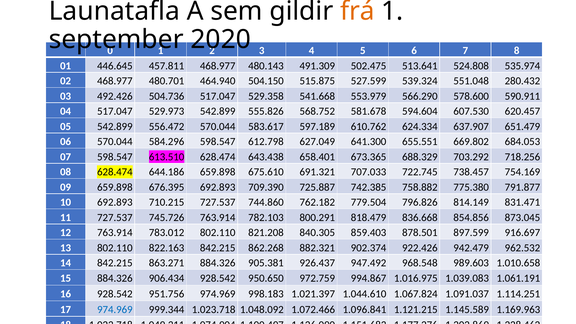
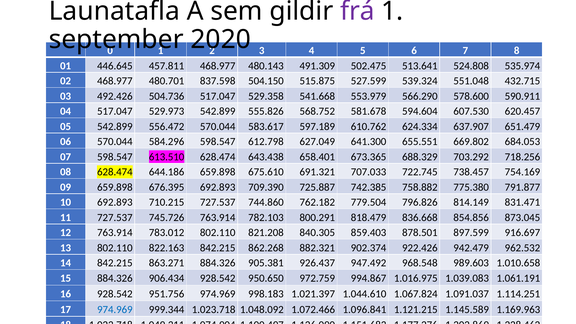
frá colour: orange -> purple (357, 11)
464.940: 464.940 -> 837.598 (218, 81)
280.432: 280.432 -> 432.715 (522, 81)
